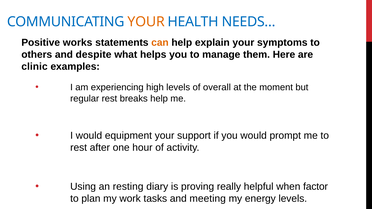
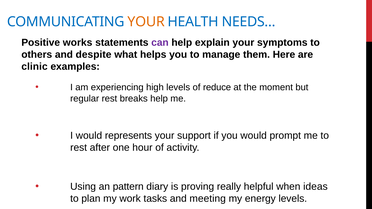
can colour: orange -> purple (160, 43)
overall: overall -> reduce (217, 87)
equipment: equipment -> represents (128, 136)
resting: resting -> pattern (128, 187)
factor: factor -> ideas (315, 187)
